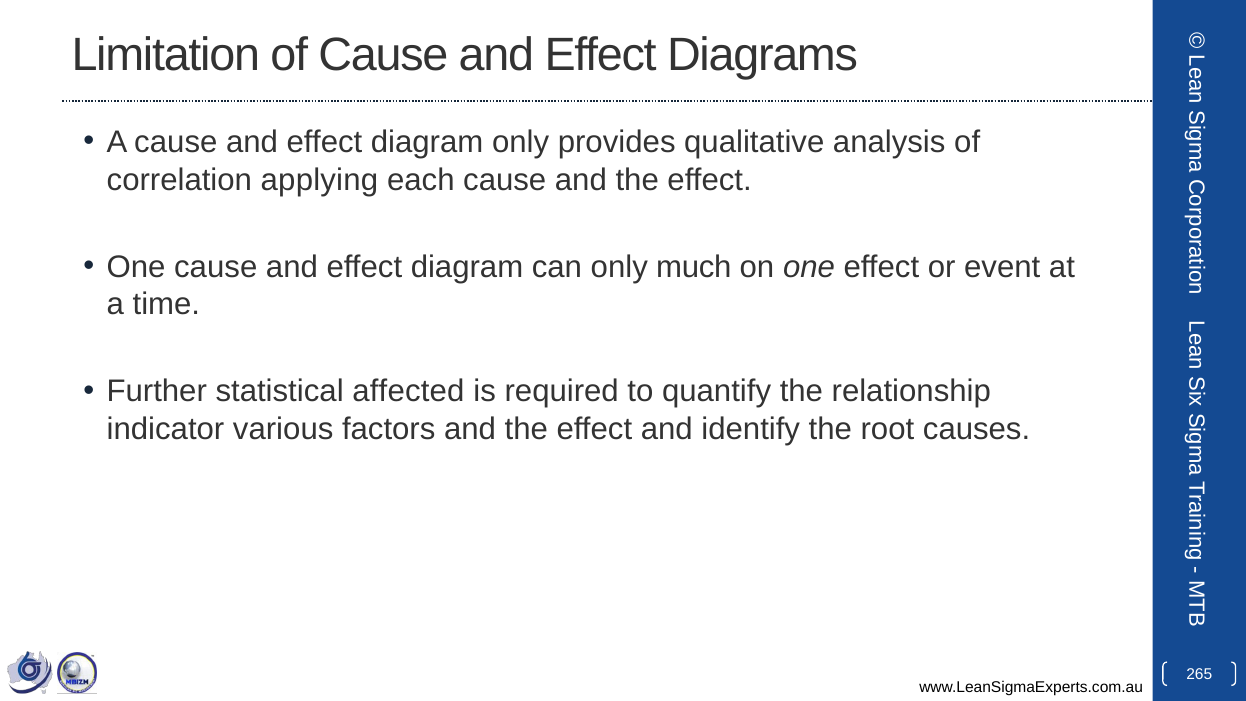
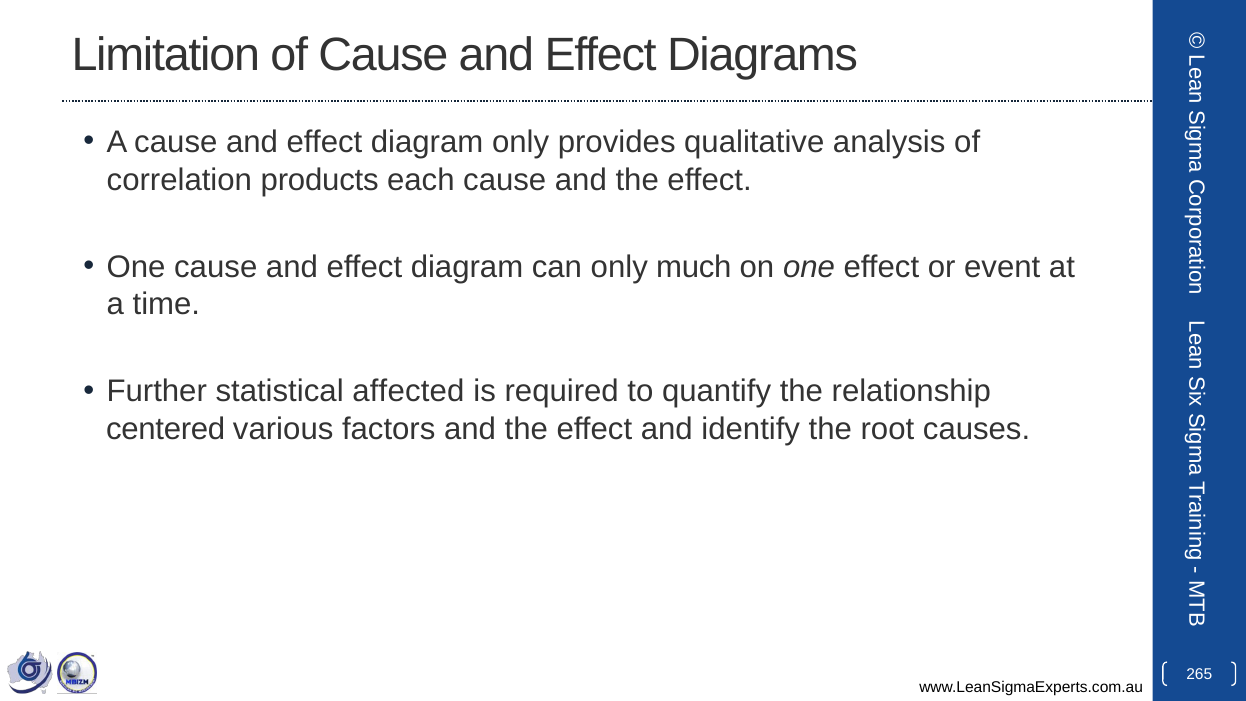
applying: applying -> products (320, 180)
indicator: indicator -> centered (166, 429)
